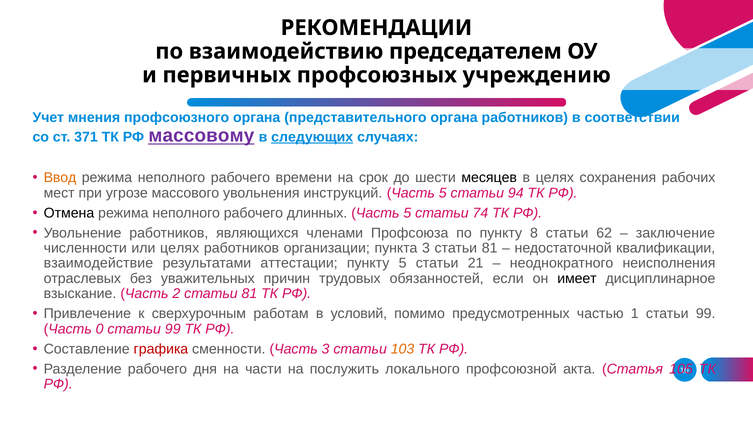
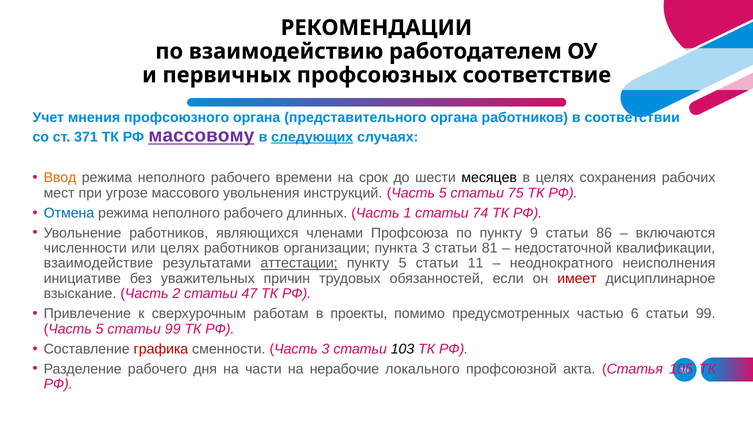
председателем: председателем -> работодателем (475, 51)
учреждению: учреждению -> соответствие (537, 75)
94: 94 -> 75 (516, 193)
Отмена colour: black -> blue (69, 213)
5: 5 -> 1 (407, 213)
8: 8 -> 9 (534, 233)
62: 62 -> 86 (604, 233)
заключение: заключение -> включаются (675, 233)
аттестации underline: none -> present (299, 264)
21: 21 -> 11 (476, 264)
отраслевых: отраслевых -> инициативе (82, 279)
имеет colour: black -> red (577, 279)
2 статьи 81: 81 -> 47 (249, 294)
условий: условий -> проекты (359, 314)
1: 1 -> 6 (635, 314)
0: 0 -> 5 (100, 329)
103 colour: orange -> black (403, 349)
послужить: послужить -> нерабочие (344, 369)
